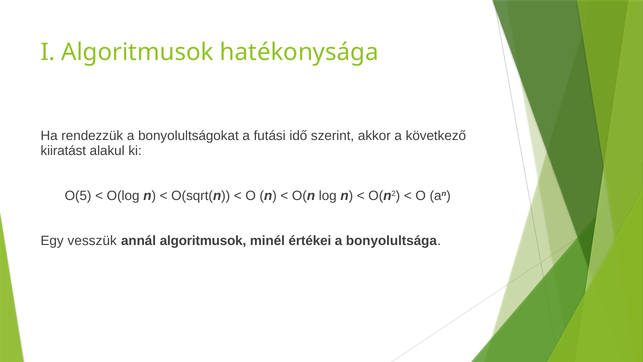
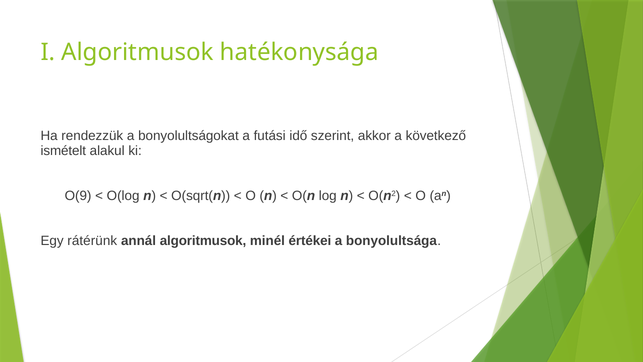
kiiratást: kiiratást -> ismételt (63, 151)
O(5: O(5 -> O(9 (78, 196)
vesszük: vesszük -> rátérünk (92, 240)
